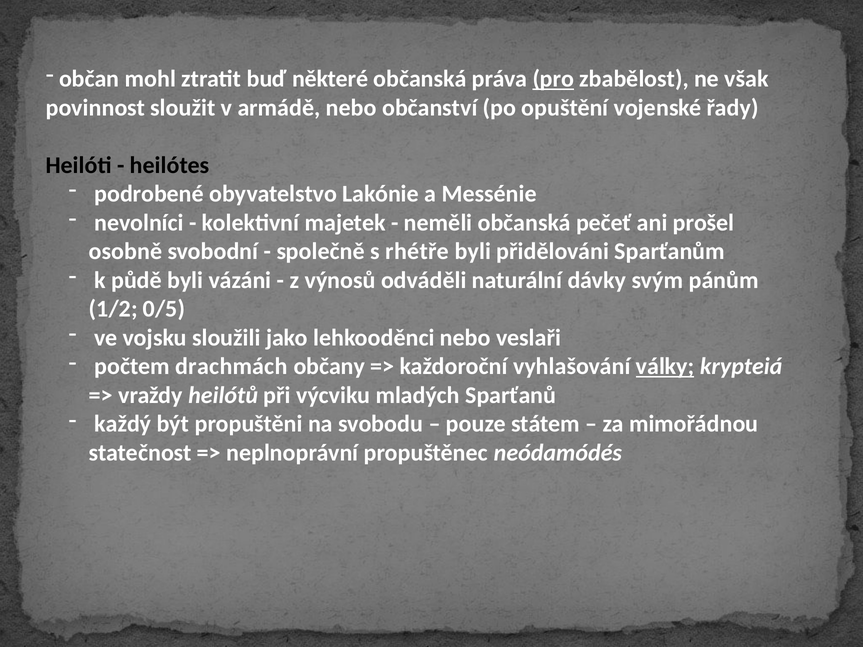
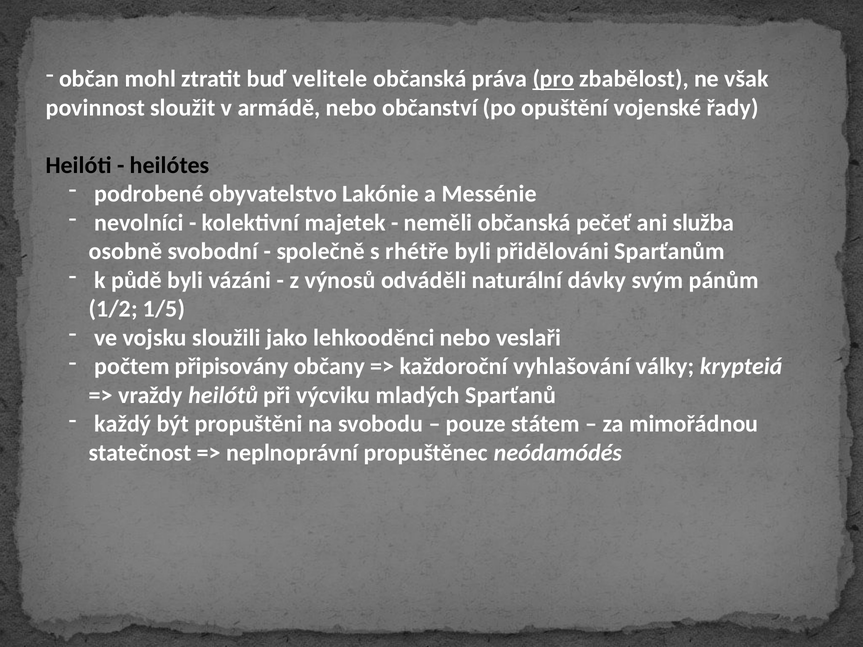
některé: některé -> velitele (330, 79)
prošel: prošel -> služba (704, 223)
0/5: 0/5 -> 1/5 (164, 309)
drachmách: drachmách -> připisovány (232, 367)
války underline: present -> none (665, 367)
